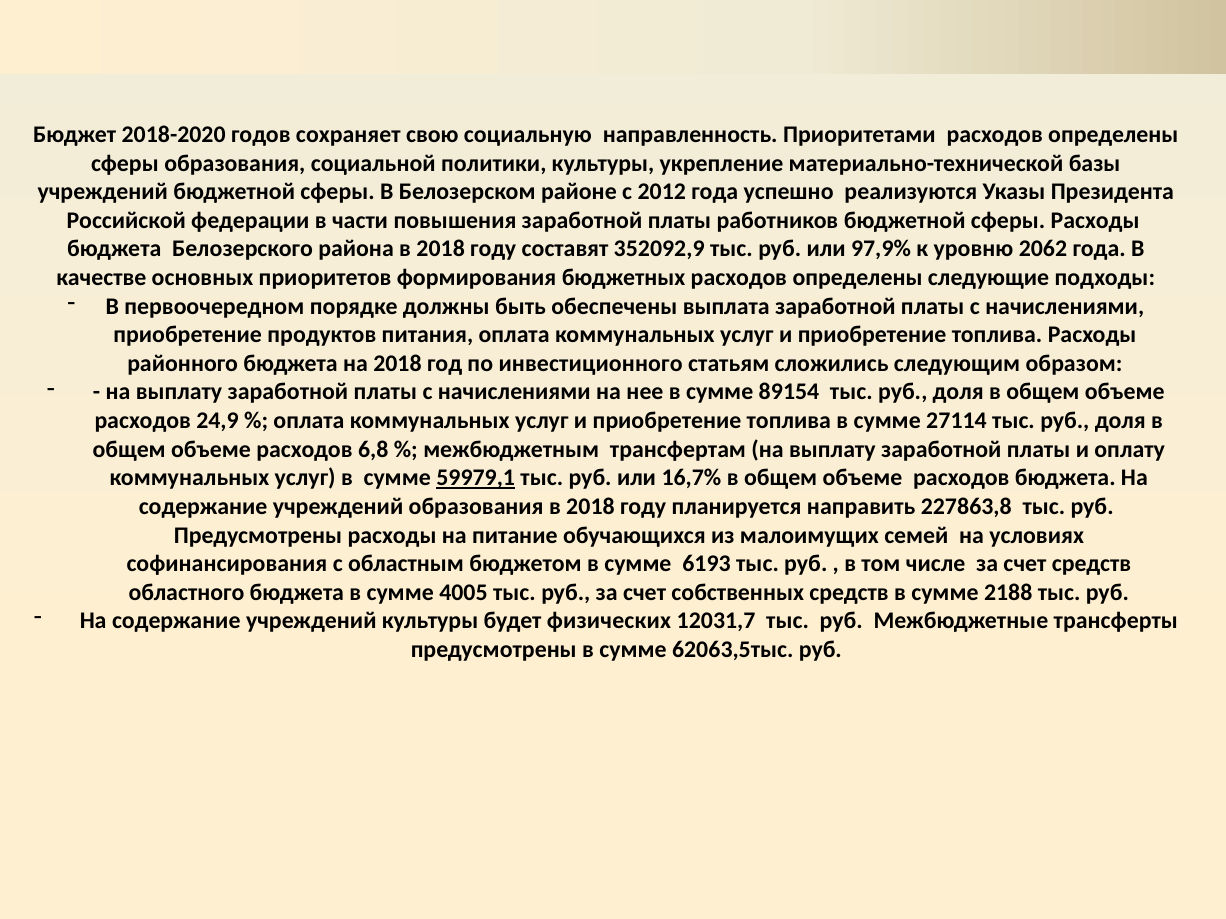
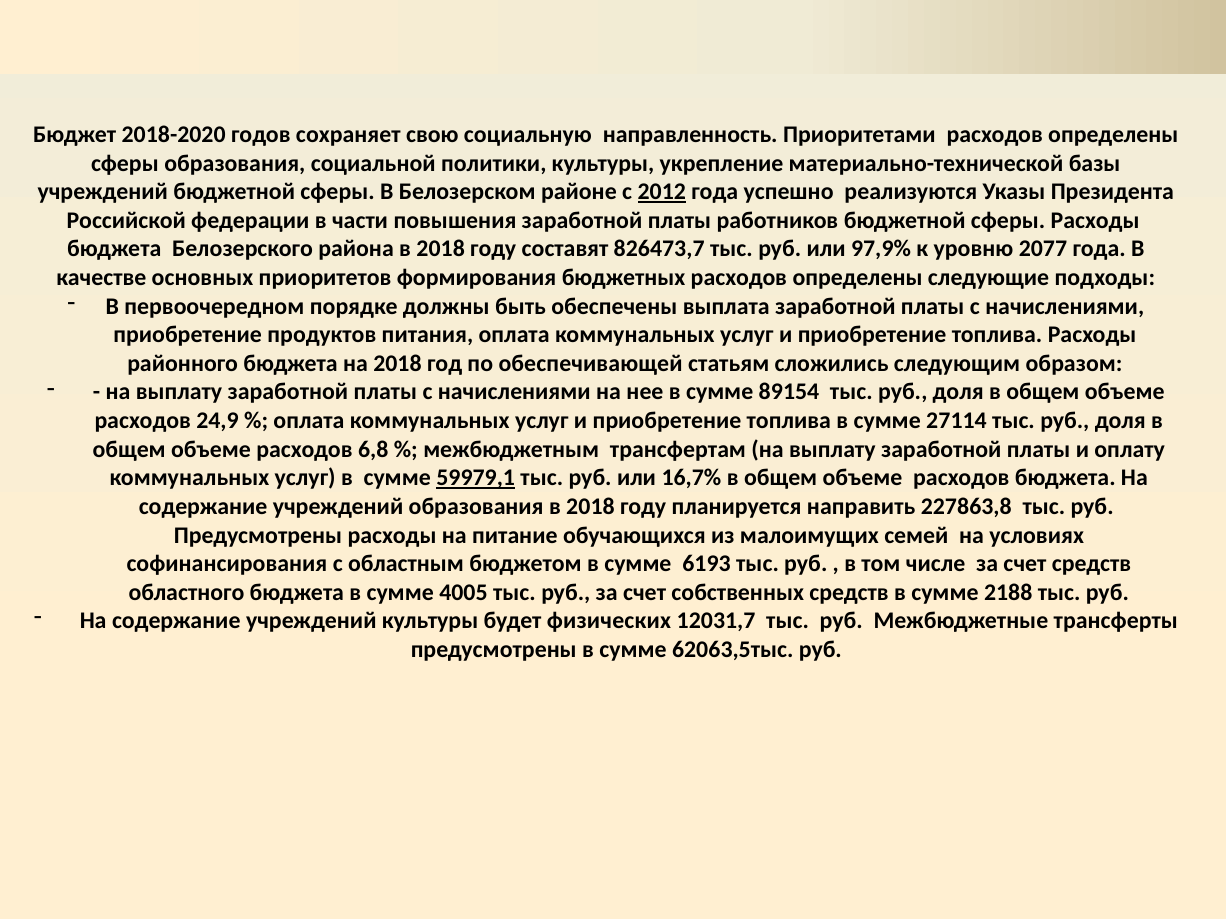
2012 underline: none -> present (662, 192)
352092,9: 352092,9 -> 826473,7 (659, 249)
2062: 2062 -> 2077 (1043, 249)
инвестиционного: инвестиционного -> обеспечивающей (591, 364)
